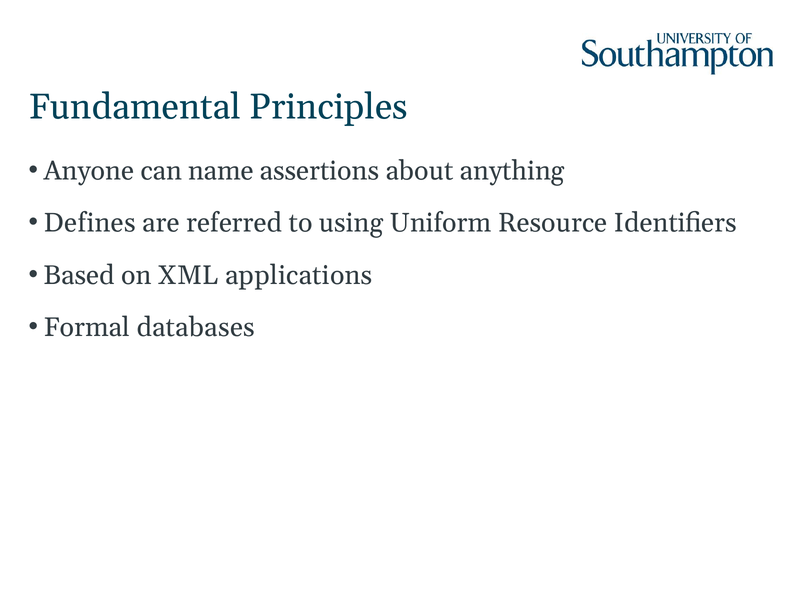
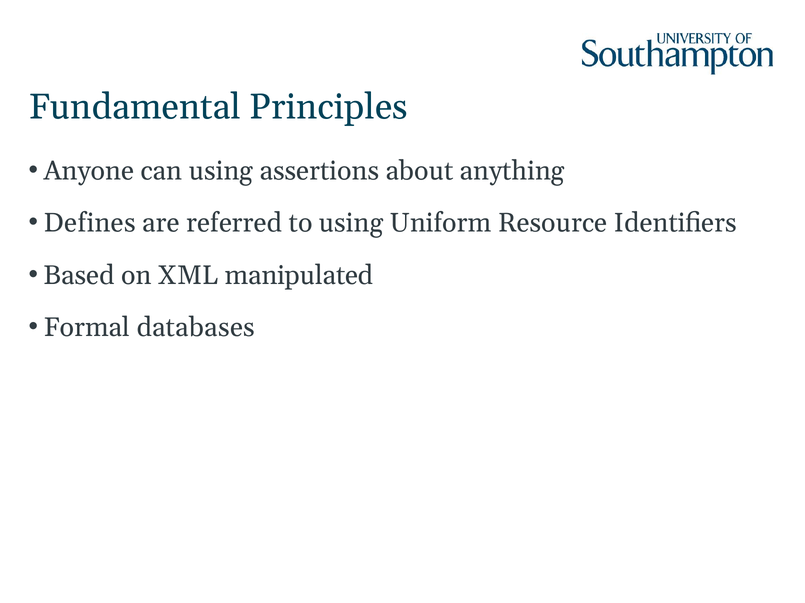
can name: name -> using (221, 171)
applications: applications -> manipulated (299, 276)
